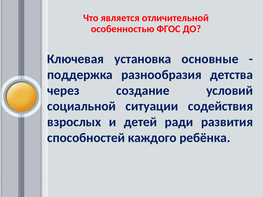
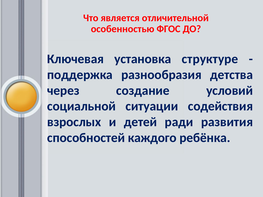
основные: основные -> структуре (210, 59)
